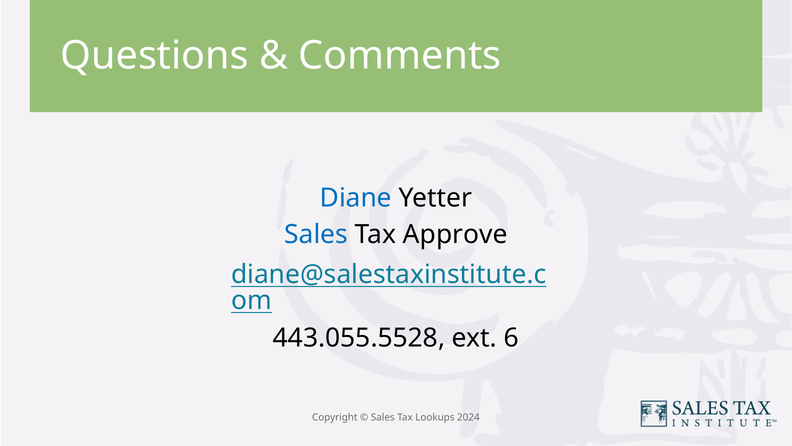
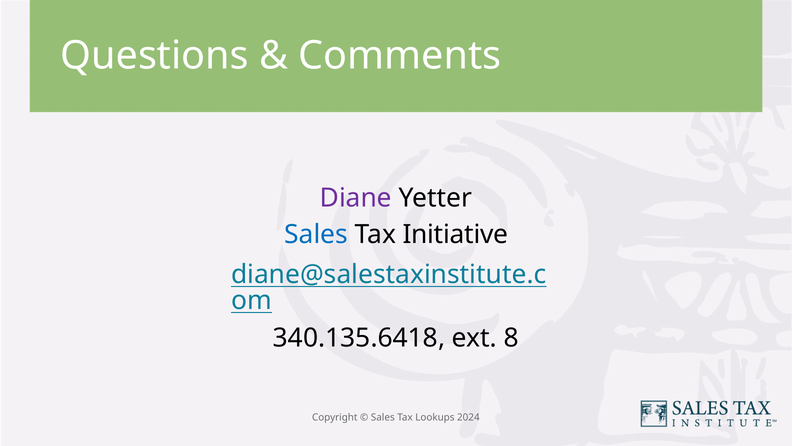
Diane colour: blue -> purple (356, 198)
Approve: Approve -> Initiative (455, 234)
443.055.5528: 443.055.5528 -> 340.135.6418 (359, 338)
6: 6 -> 8 (511, 338)
